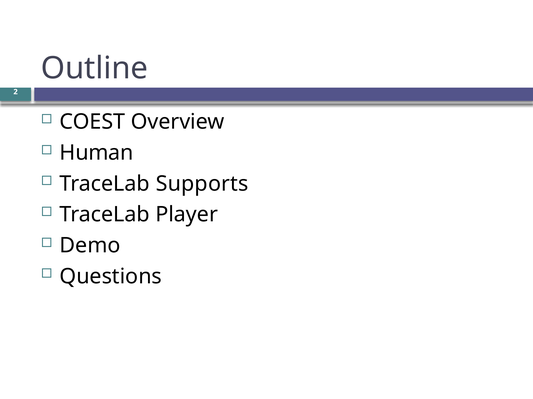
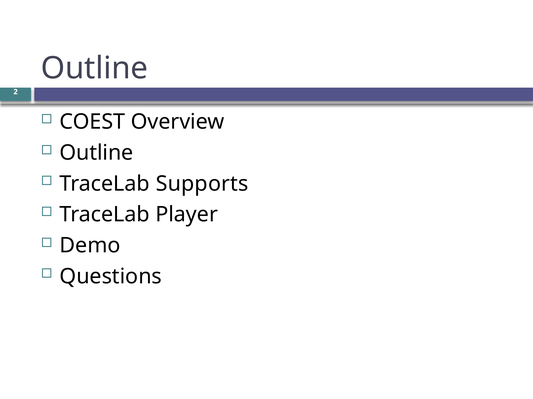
Human: Human -> Outline (96, 153)
